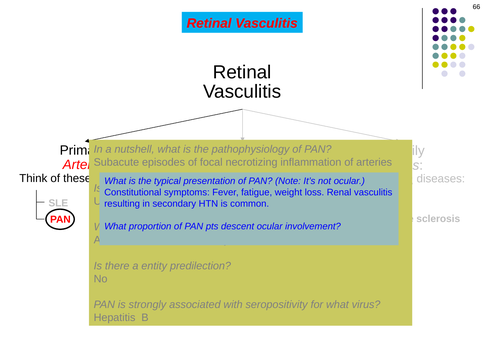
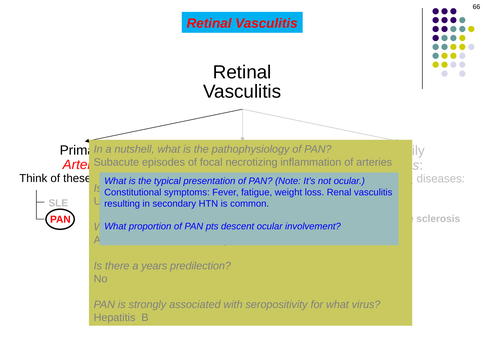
a entity: entity -> years (154, 266)
